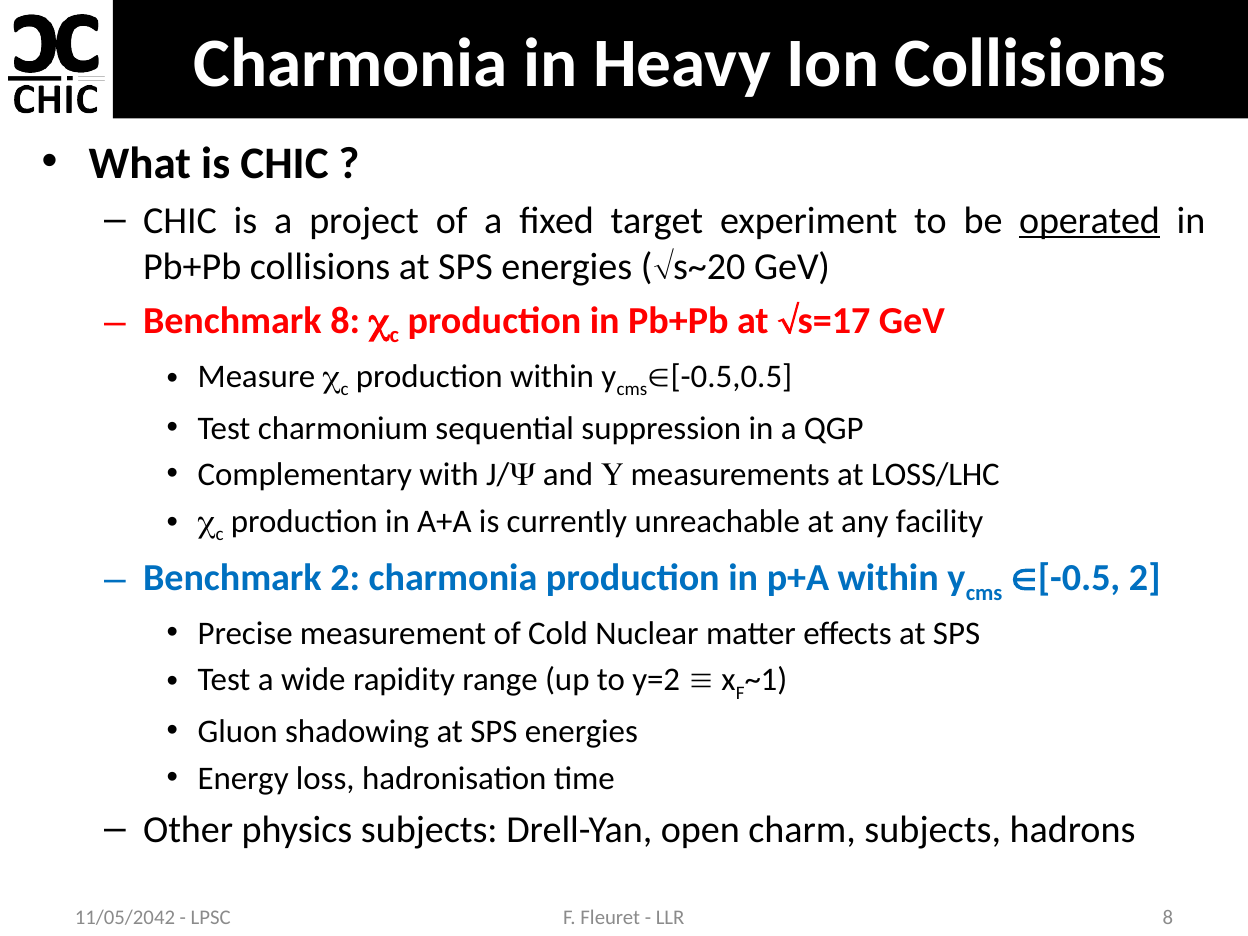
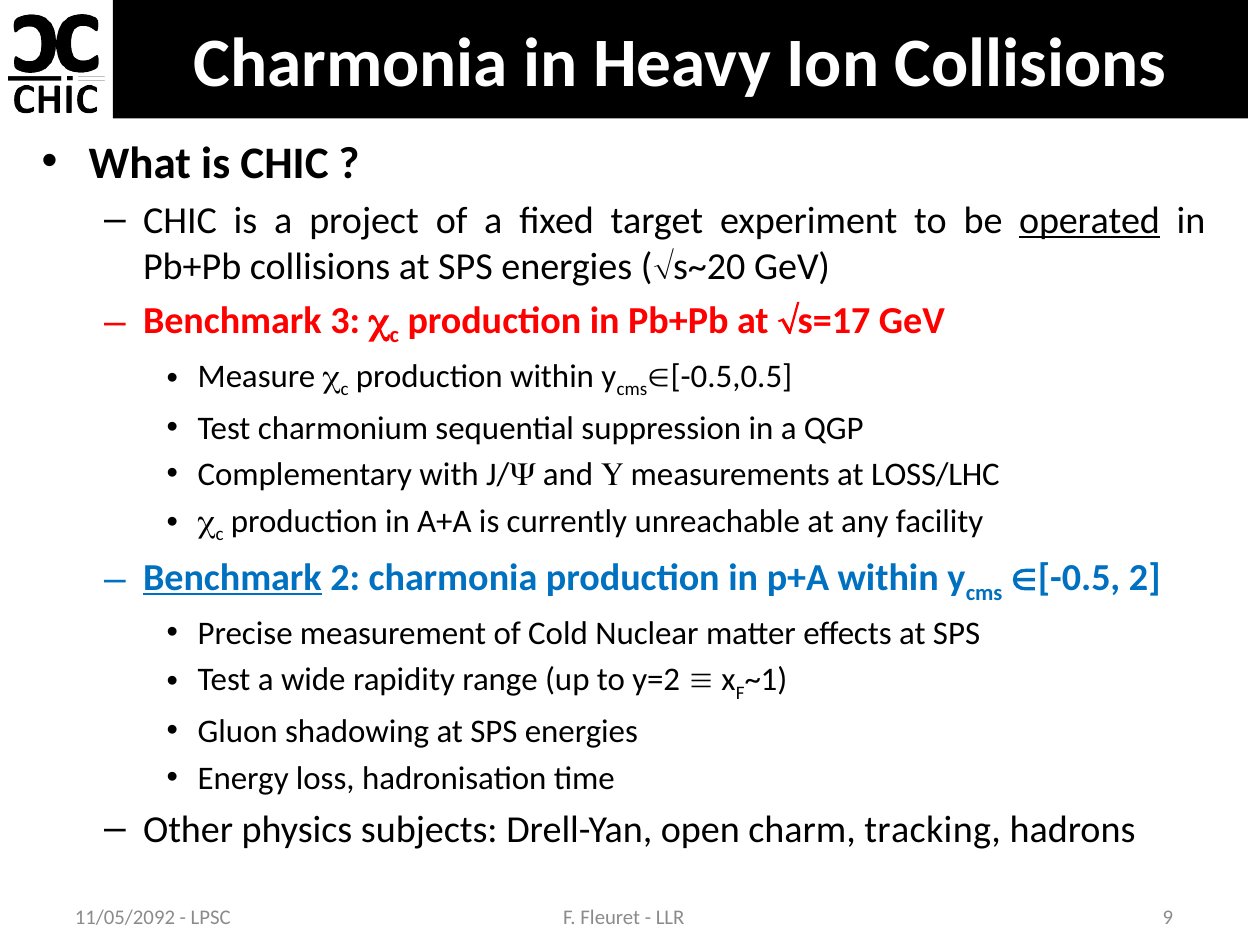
Benchmark 8: 8 -> 3 (345, 321)
Benchmark underline: none -> present (232, 578)
charm subjects: subjects -> tracking (933, 830)
LLR 8: 8 -> 9 (1168, 918)
11/05/2042: 11/05/2042 -> 11/05/2092 (125, 918)
